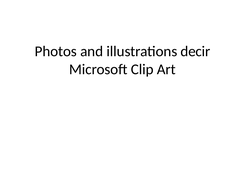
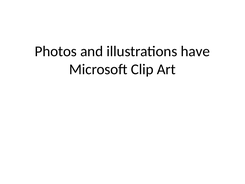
decir: decir -> have (195, 51)
